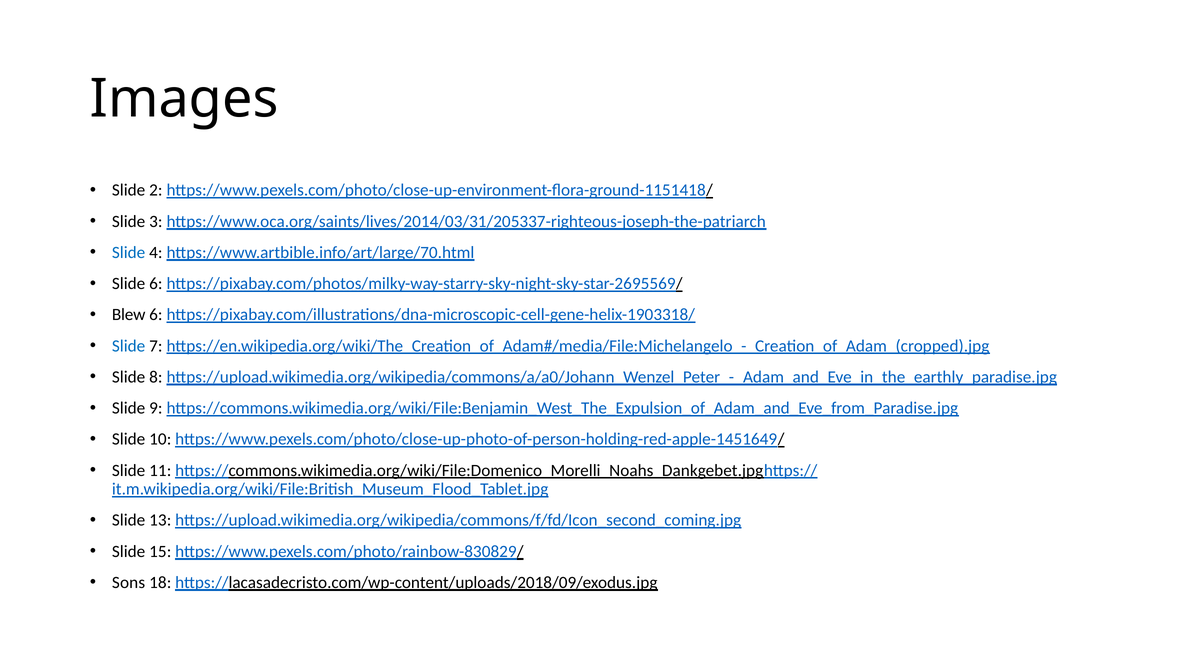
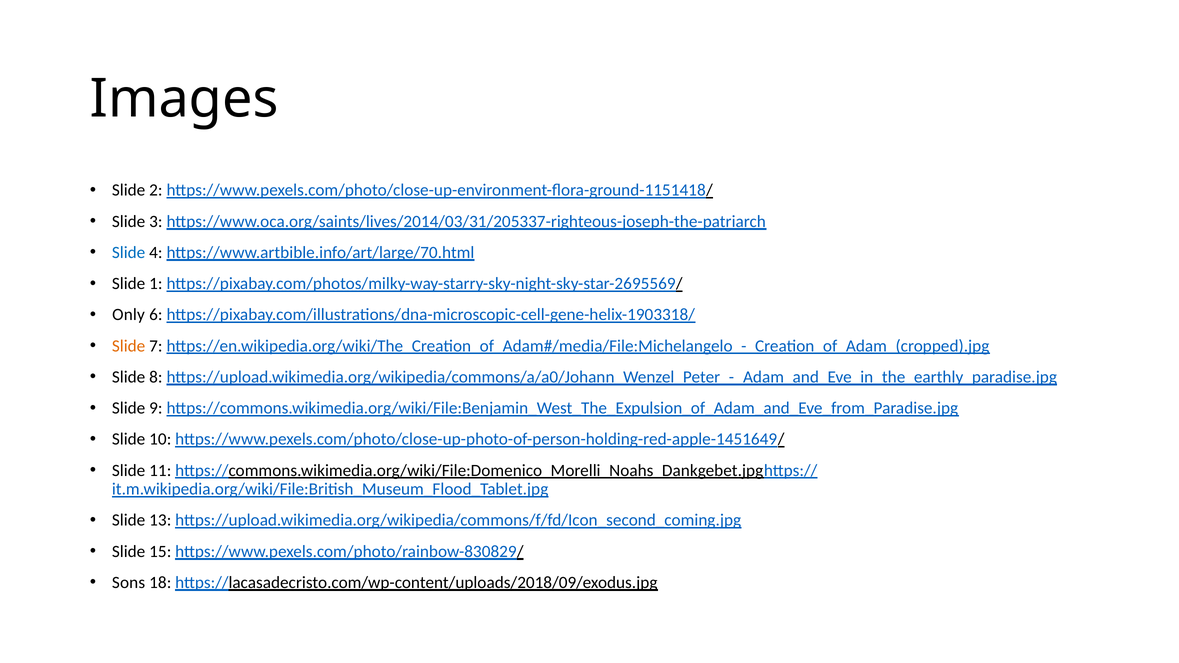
Slide 6: 6 -> 1 (156, 284)
Blew: Blew -> Only (129, 315)
Slide colour: blue -> orange (129, 346)
